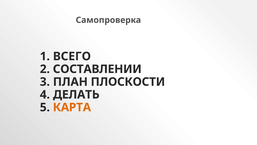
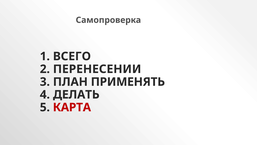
СОСТАВЛЕНИИ: СОСТАВЛЕНИИ -> ПЕРЕНЕСЕНИИ (97, 69)
ПЛОСКОСТИ: ПЛОСКОСТИ -> ПРИМЕНЯТЬ (128, 82)
КАРТА colour: orange -> red (72, 107)
